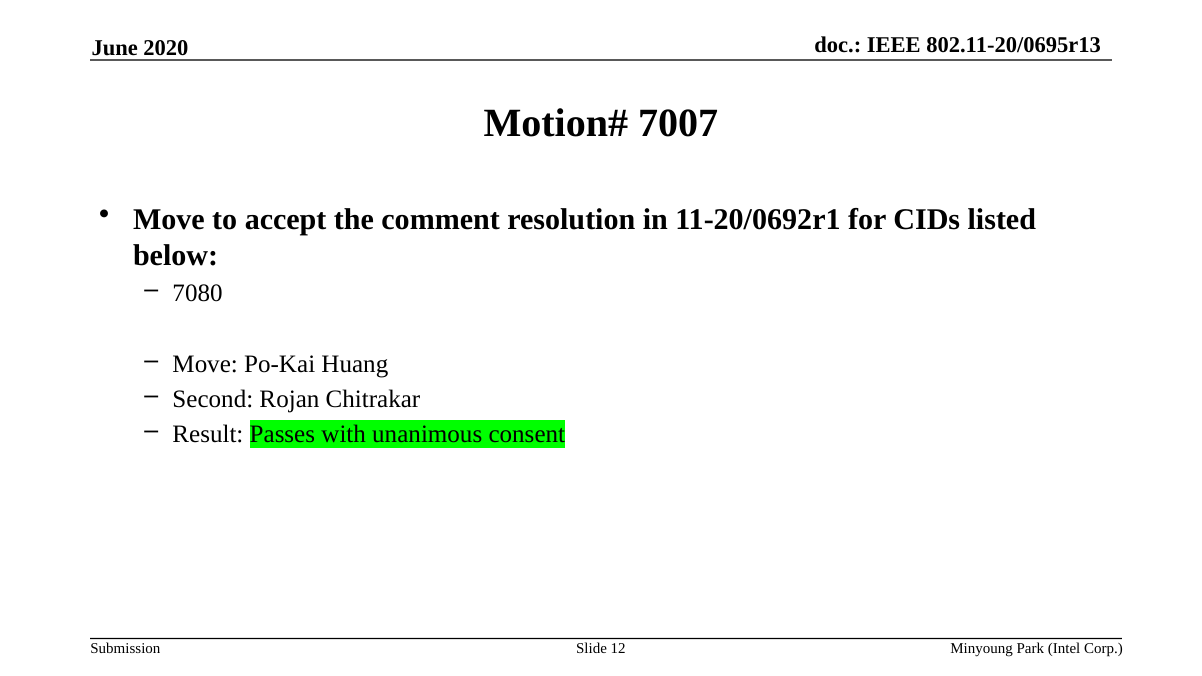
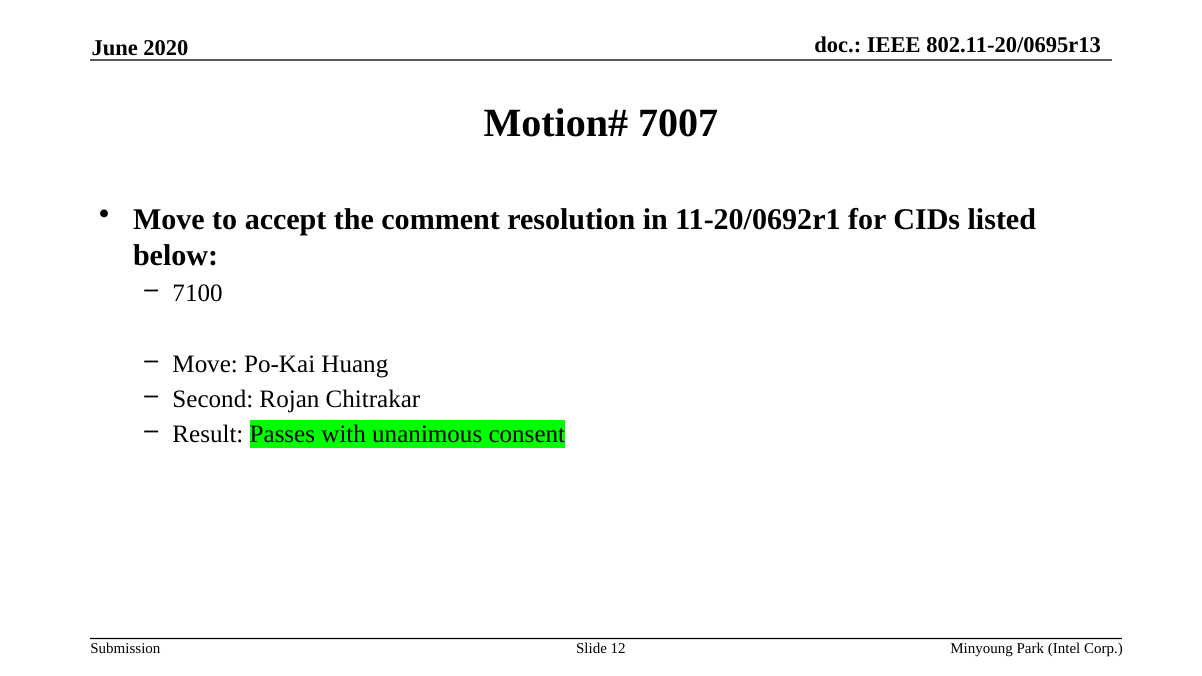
7080: 7080 -> 7100 (198, 294)
